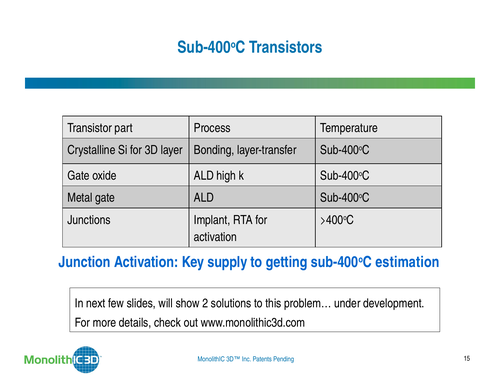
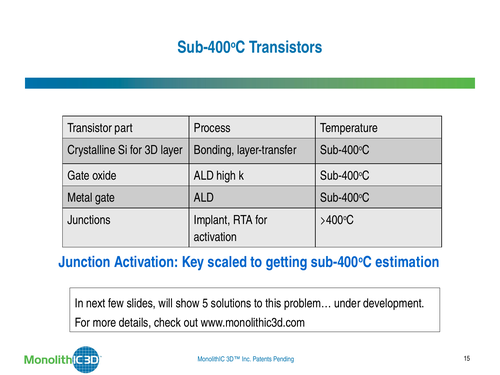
supply: supply -> scaled (227, 262)
2: 2 -> 5 (205, 303)
